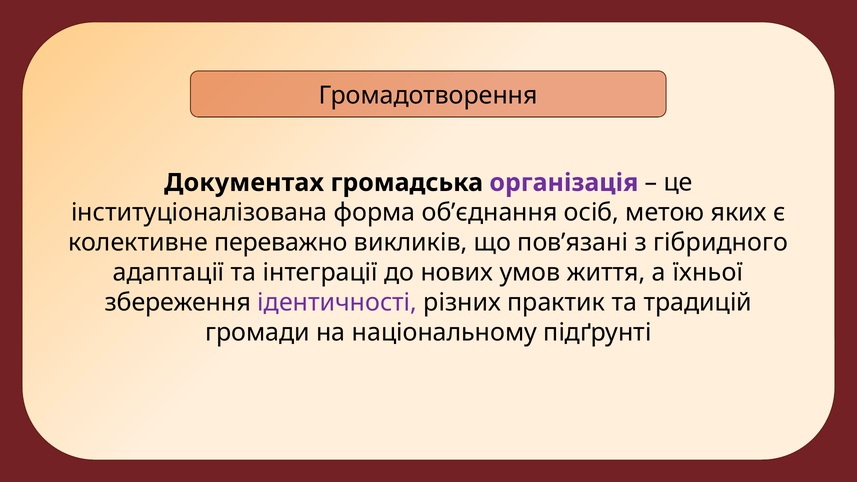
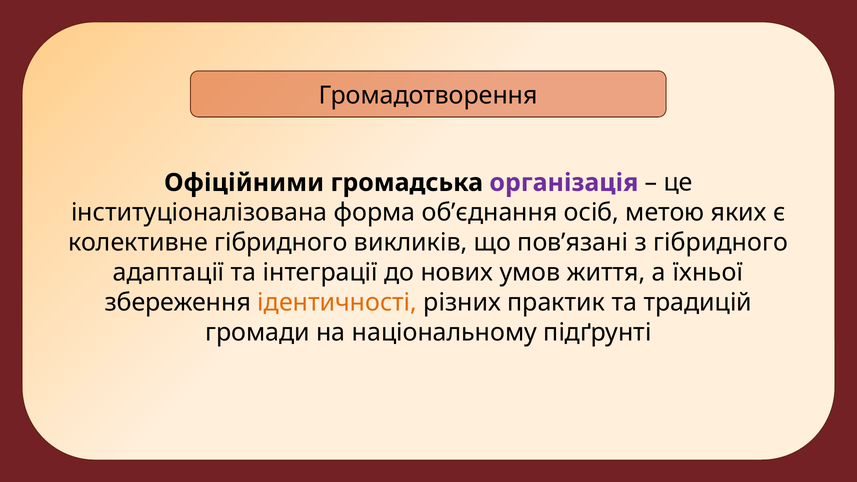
Документах: Документах -> Офіційними (244, 183)
колективне переважно: переважно -> гібридного (281, 243)
ідентичності colour: purple -> orange (337, 303)
